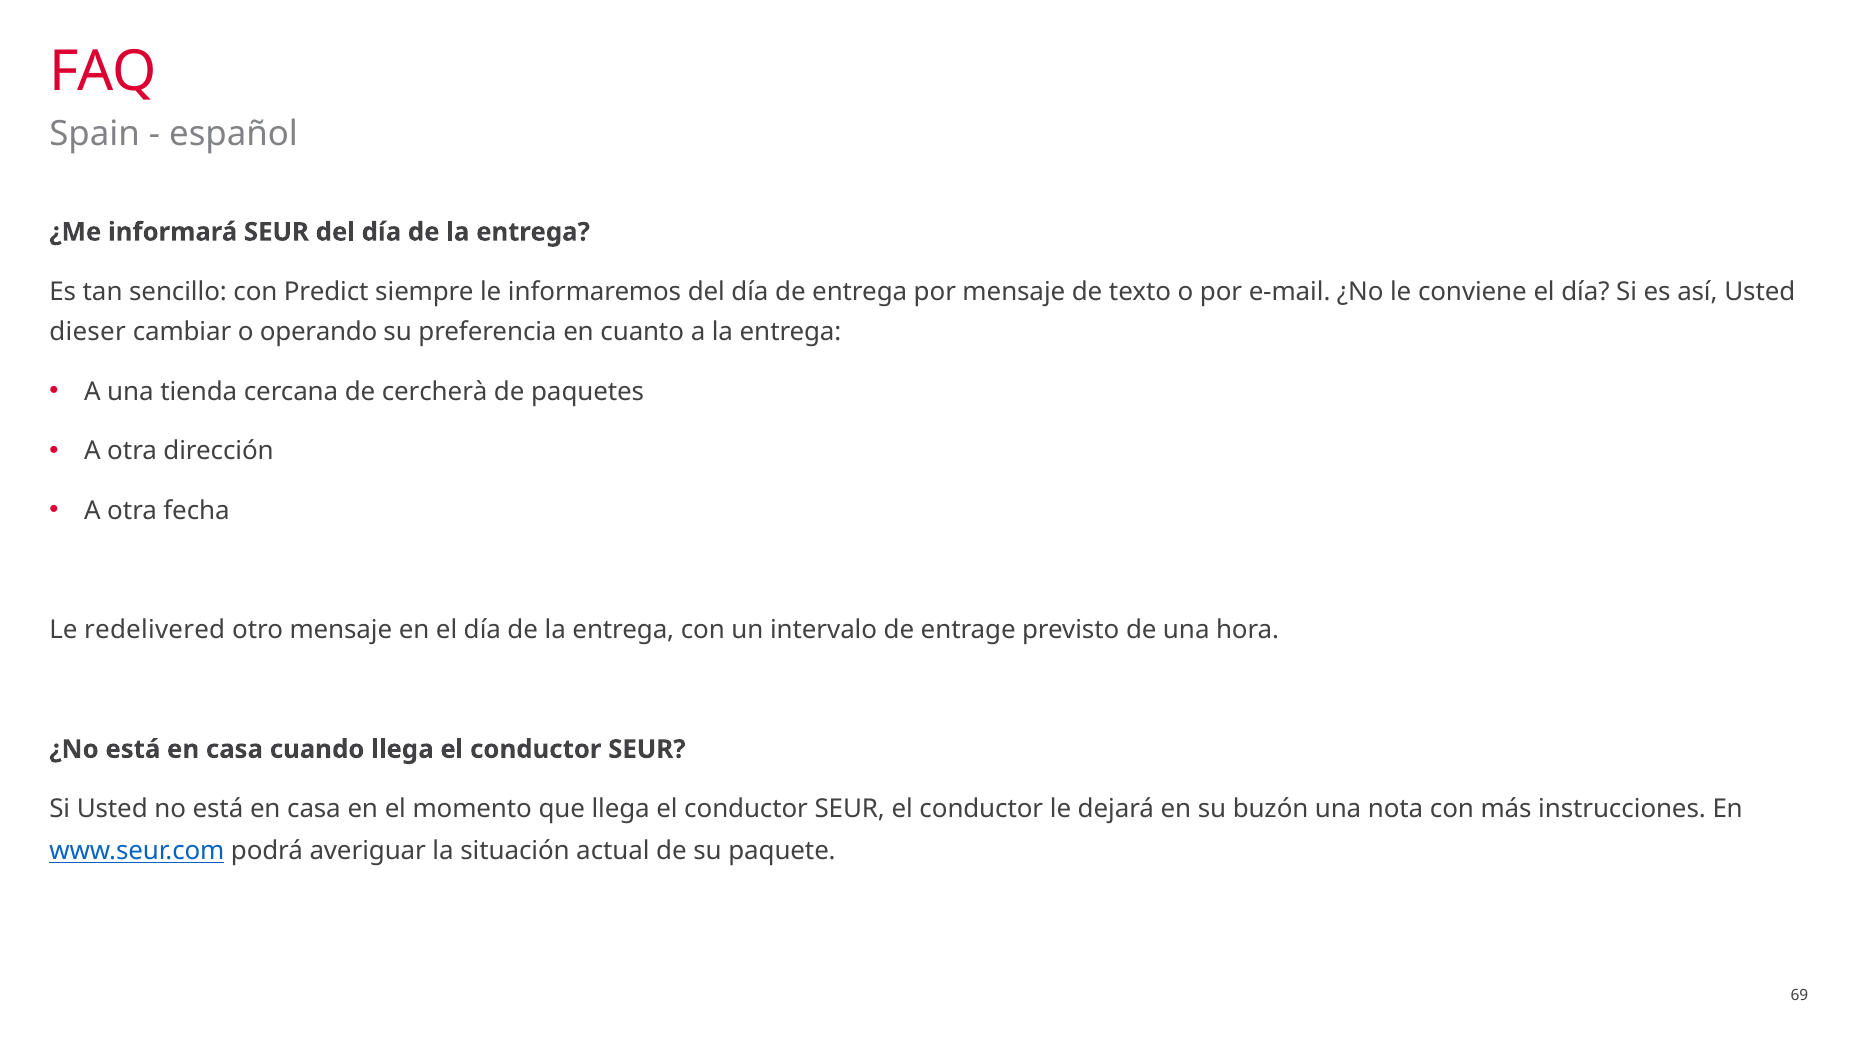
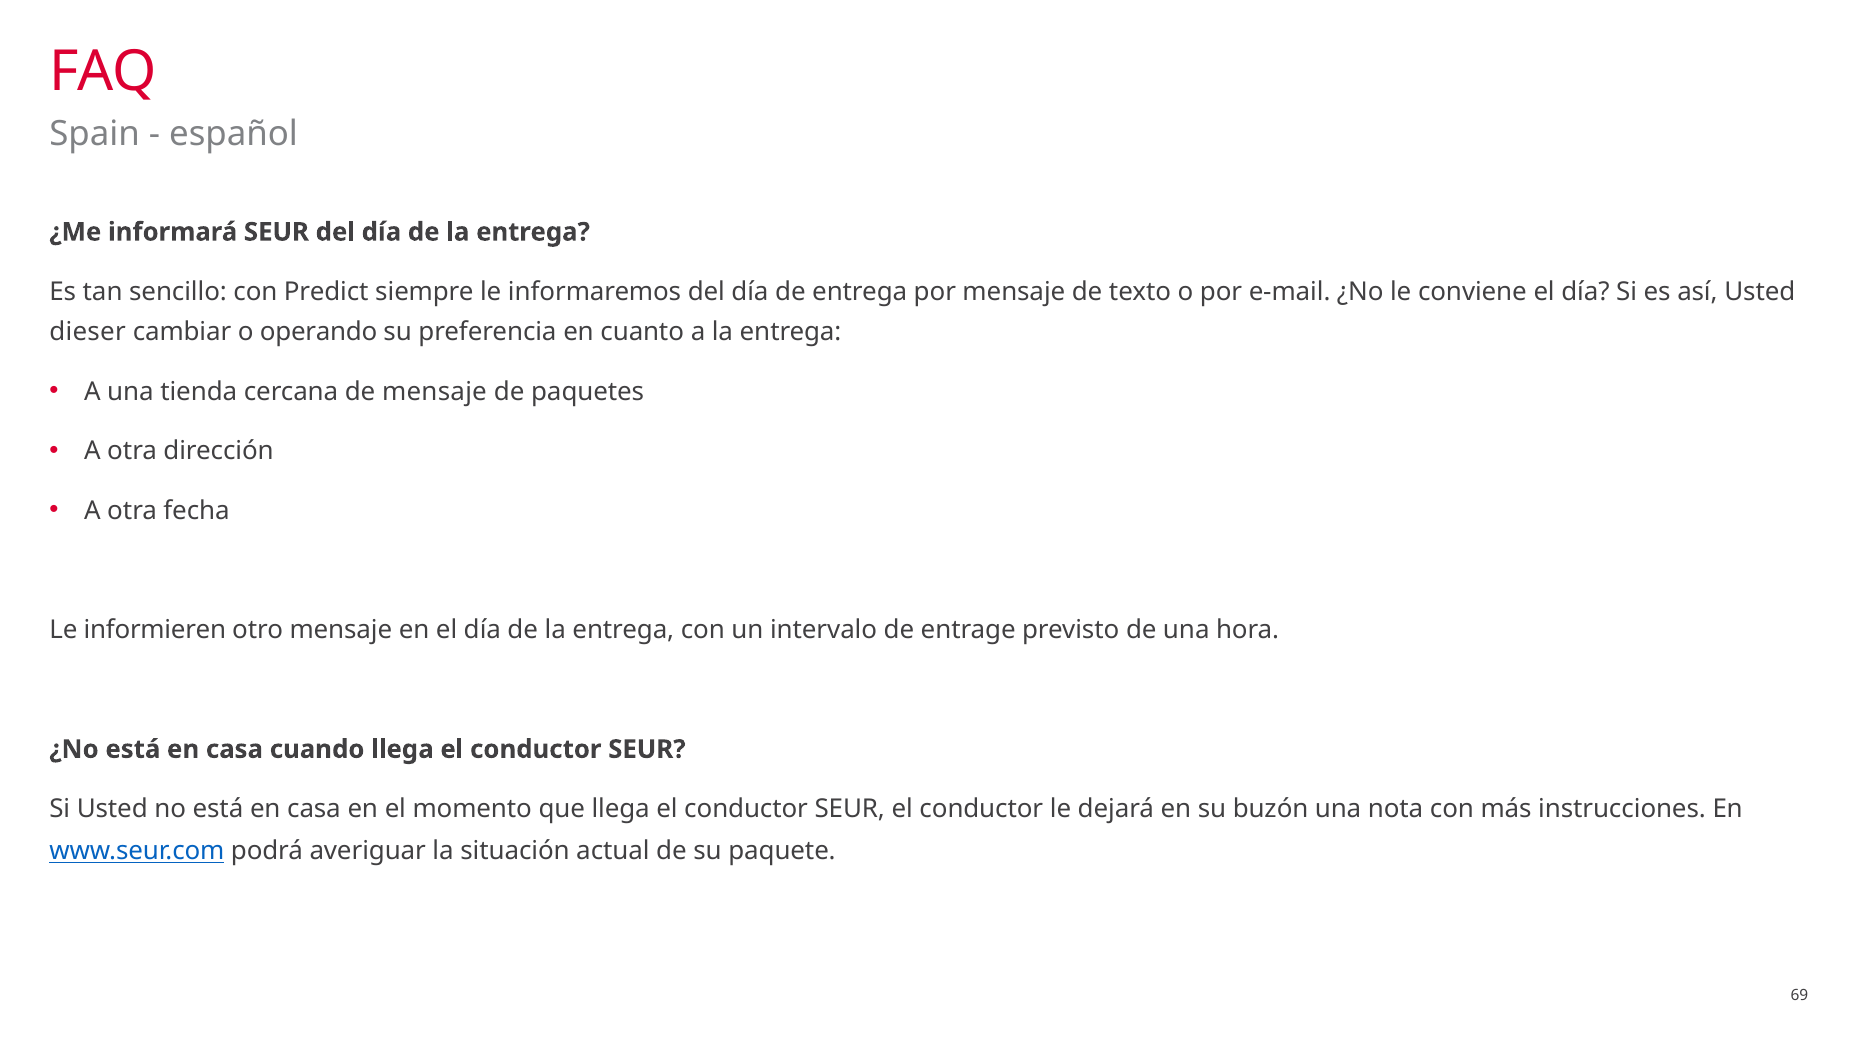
de cercherà: cercherà -> mensaje (434, 392)
redelivered: redelivered -> informieren (155, 630)
